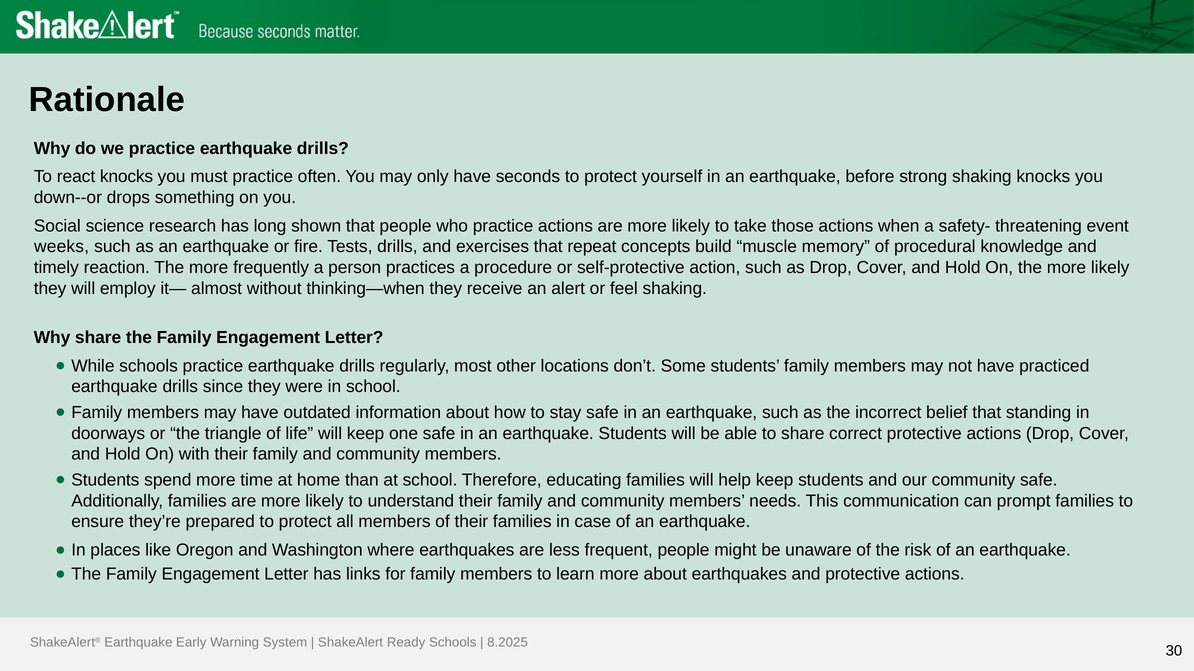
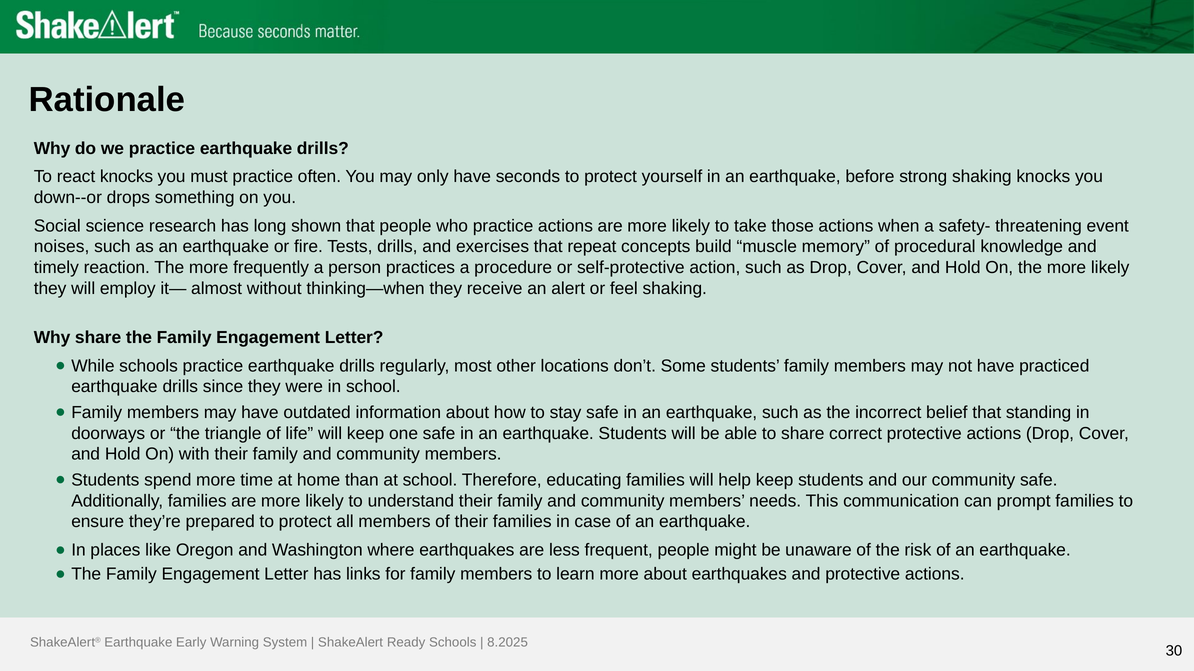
weeks: weeks -> noises (62, 247)
